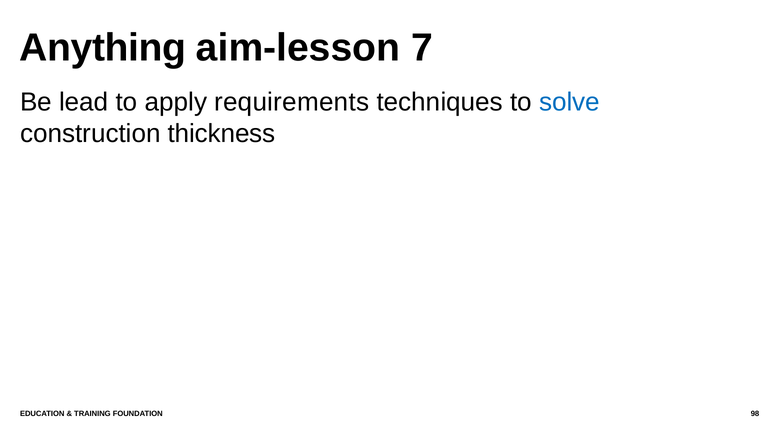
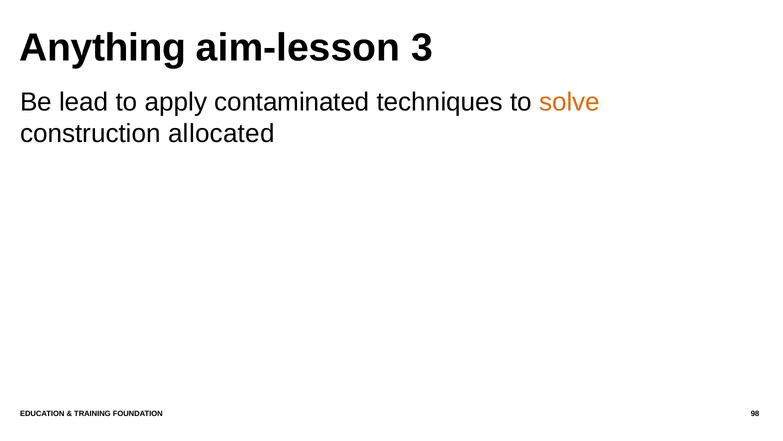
7: 7 -> 3 (422, 48)
requirements: requirements -> contaminated (292, 102)
solve colour: blue -> orange (570, 102)
thickness: thickness -> allocated (221, 133)
